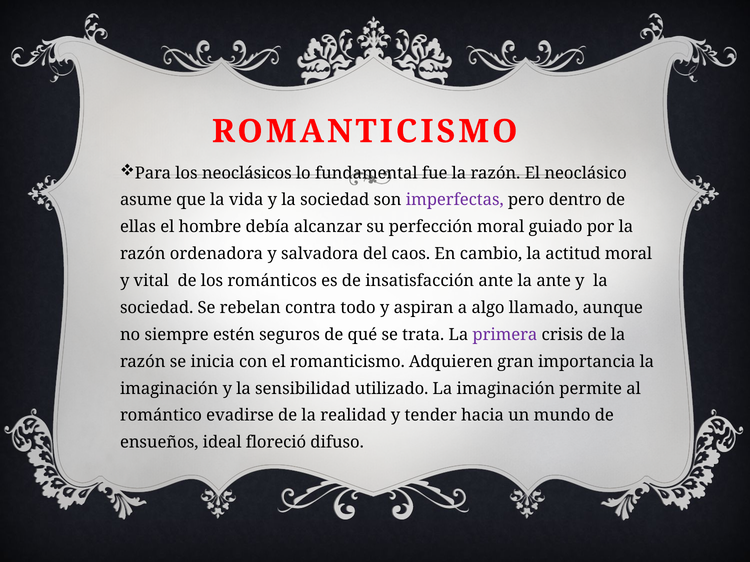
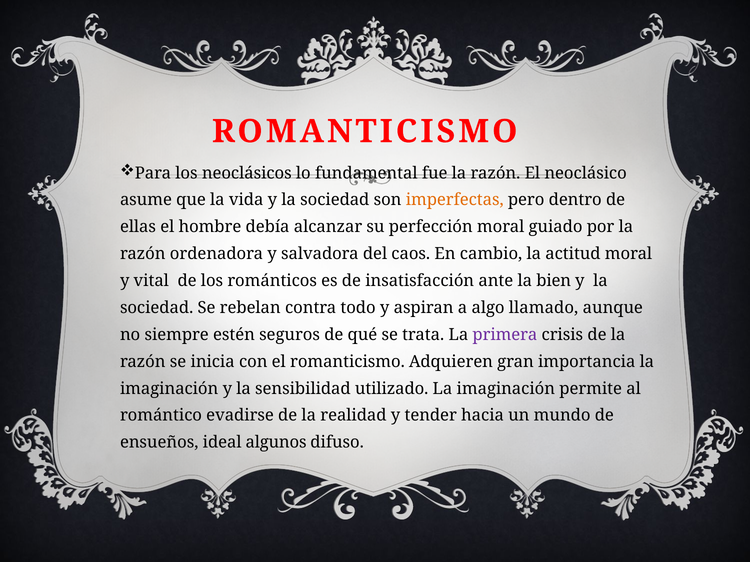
imperfectas colour: purple -> orange (455, 200)
la ante: ante -> bien (554, 281)
floreció: floreció -> algunos (276, 443)
